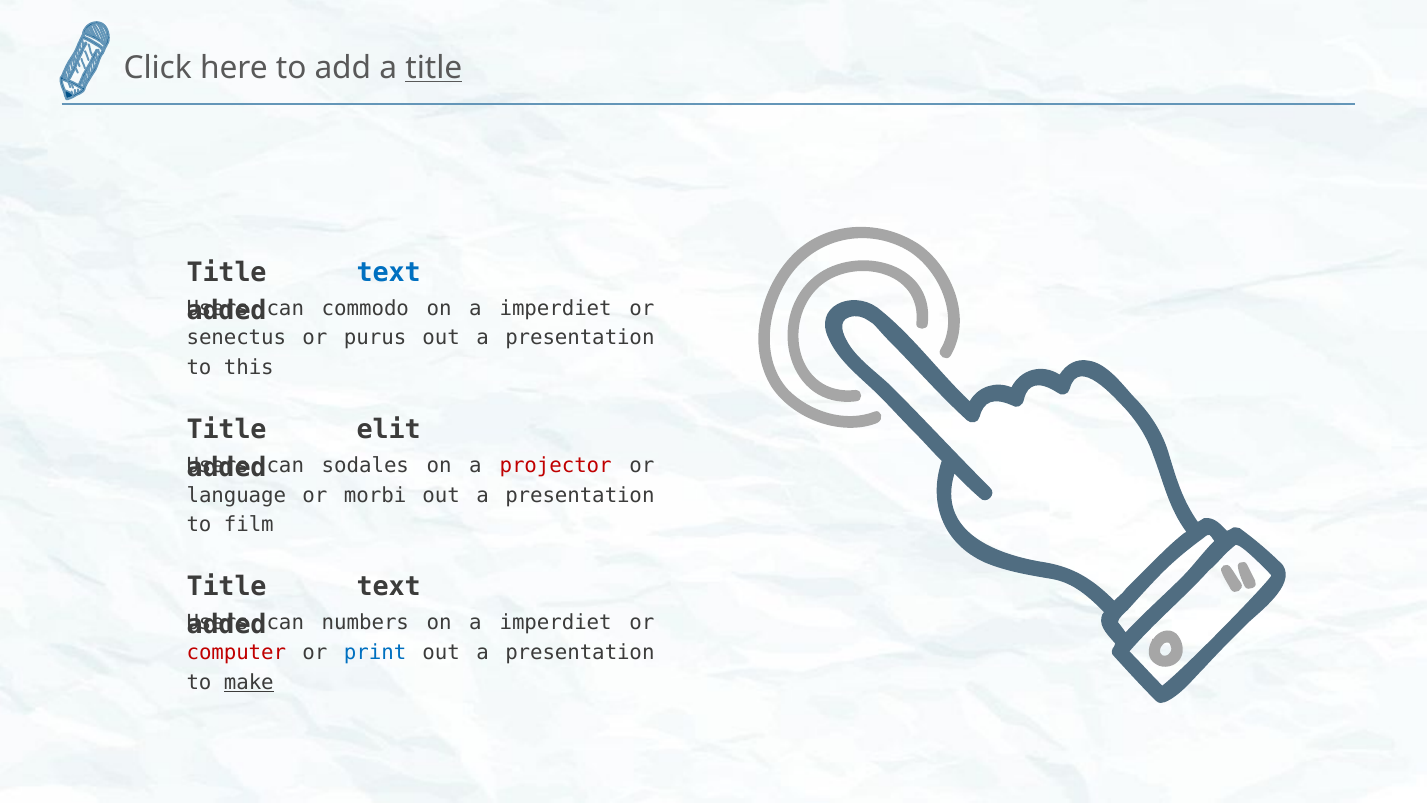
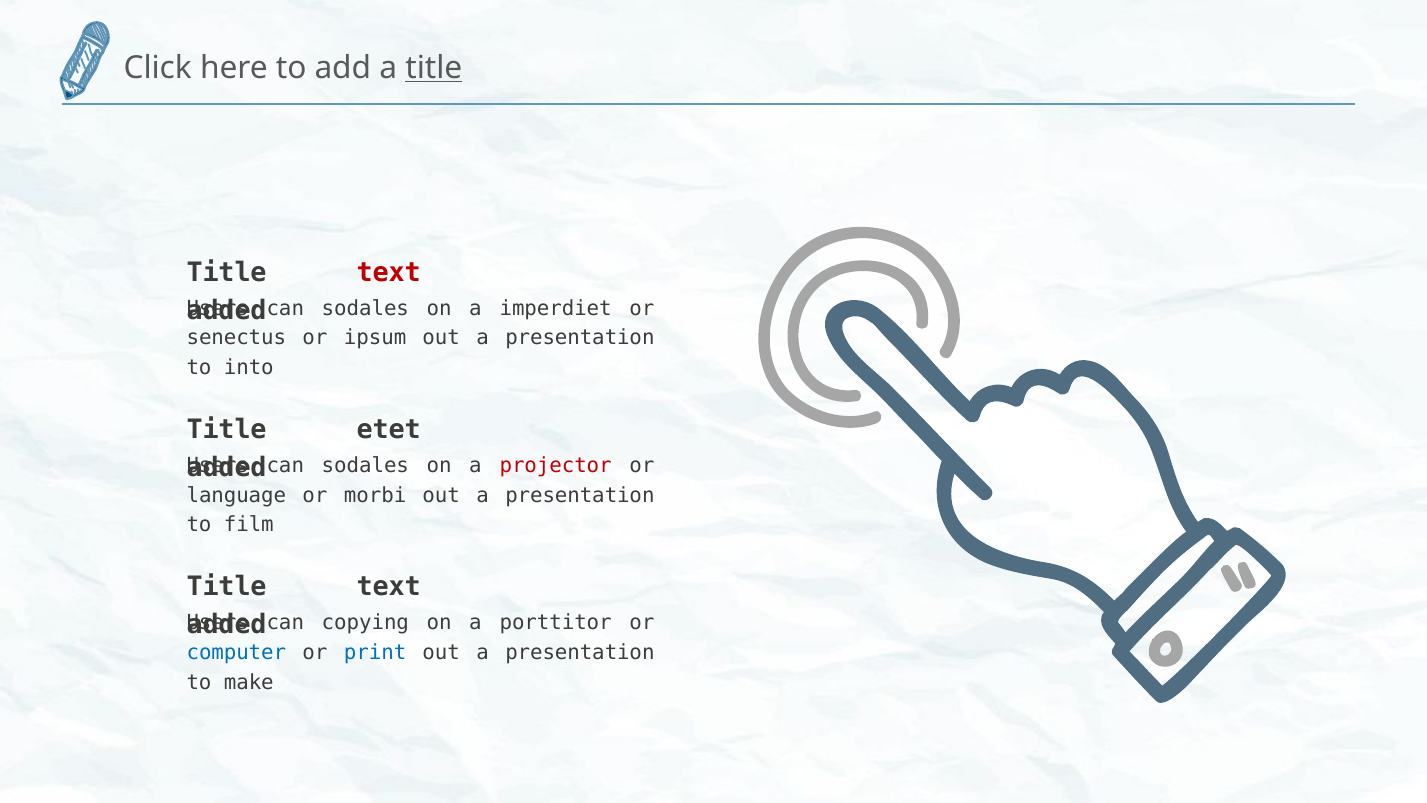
text colour: blue -> red (389, 272)
commodo: commodo -> sodales (365, 308)
purus: purus -> ipsum (375, 338)
this: this -> into (249, 368)
elit: elit -> etet (389, 430)
numbers: numbers -> copying (365, 622)
imperdiet: imperdiet -> porttitor (556, 622)
computer colour: red -> blue (236, 652)
make underline: present -> none (249, 682)
